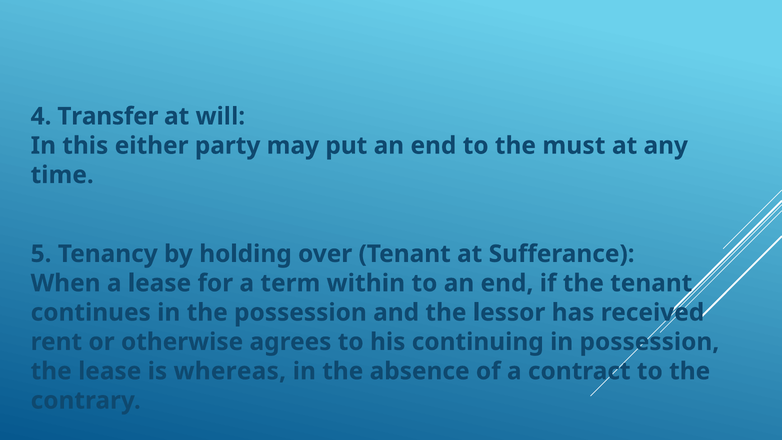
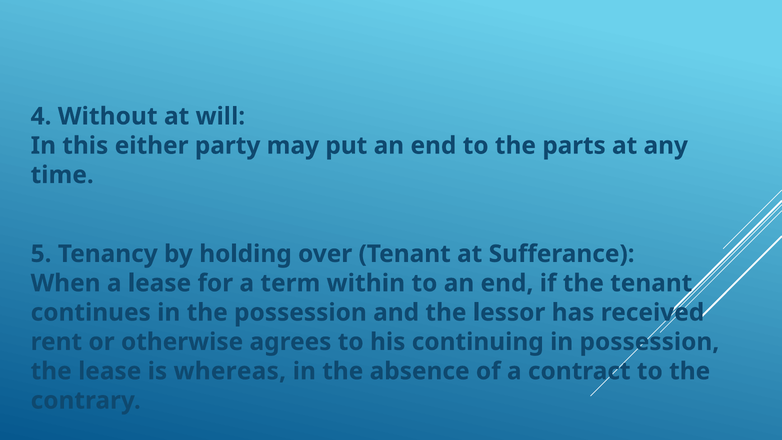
Transfer: Transfer -> Without (108, 116)
must: must -> parts (574, 146)
